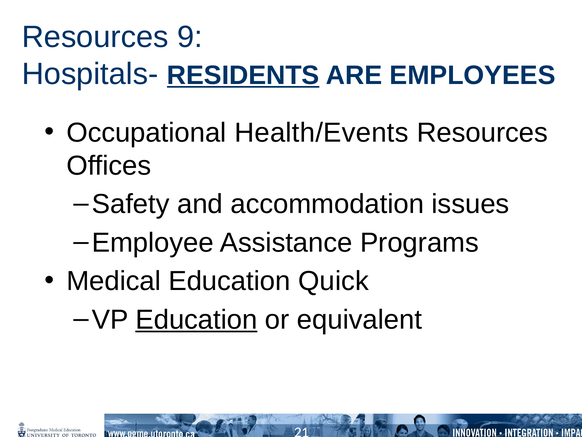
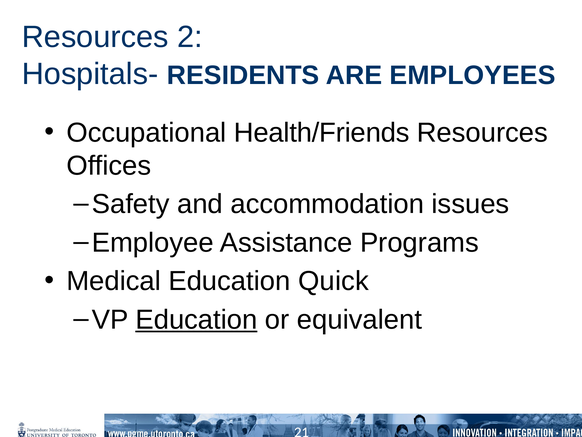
9: 9 -> 2 (190, 37)
RESIDENTS underline: present -> none (243, 75)
Health/Events: Health/Events -> Health/Friends (322, 132)
